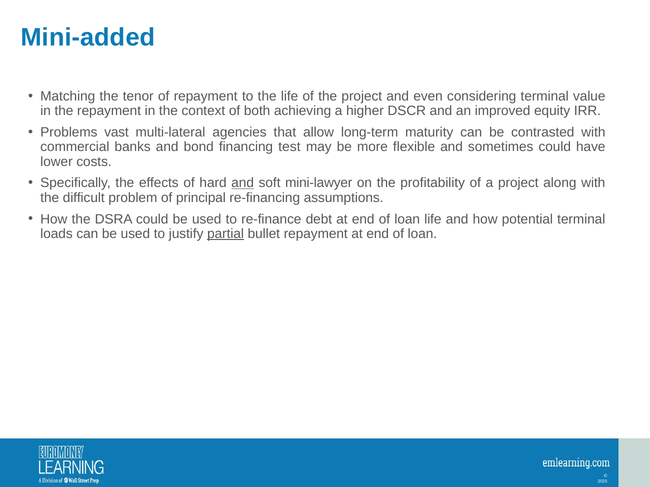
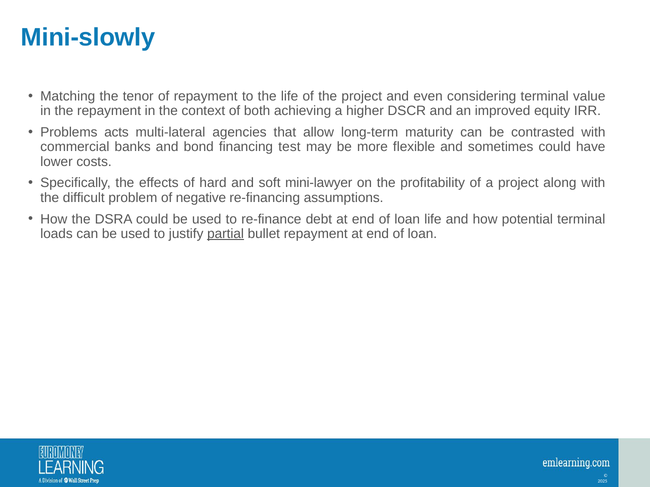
Mini-added: Mini-added -> Mini-slowly (88, 38)
vast: vast -> acts (117, 133)
and underline: present -> none (243, 183)
principal: principal -> negative (201, 198)
